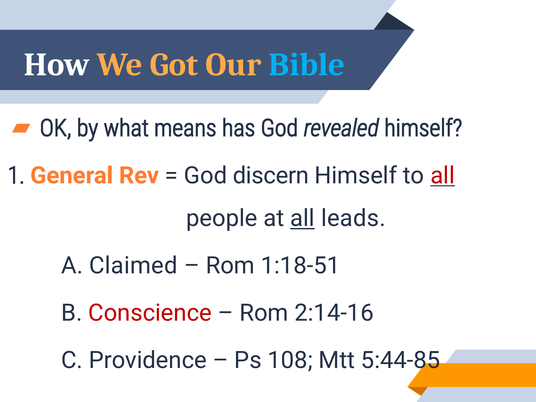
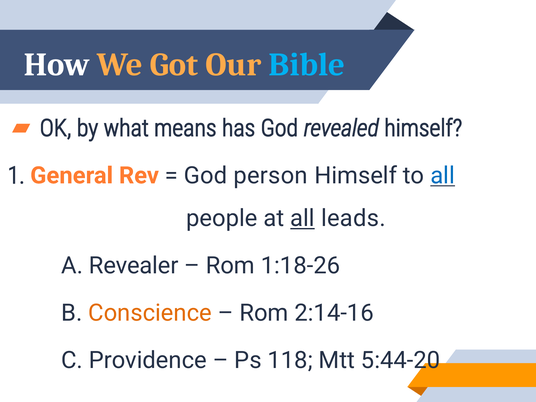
discern: discern -> person (271, 176)
all colour: red -> blue (443, 176)
Claimed: Claimed -> Revealer (134, 266)
1:18-51: 1:18-51 -> 1:18-26 (300, 266)
Conscience colour: red -> orange (150, 313)
108: 108 -> 118 (290, 360)
5:44-85: 5:44-85 -> 5:44-20 (401, 360)
